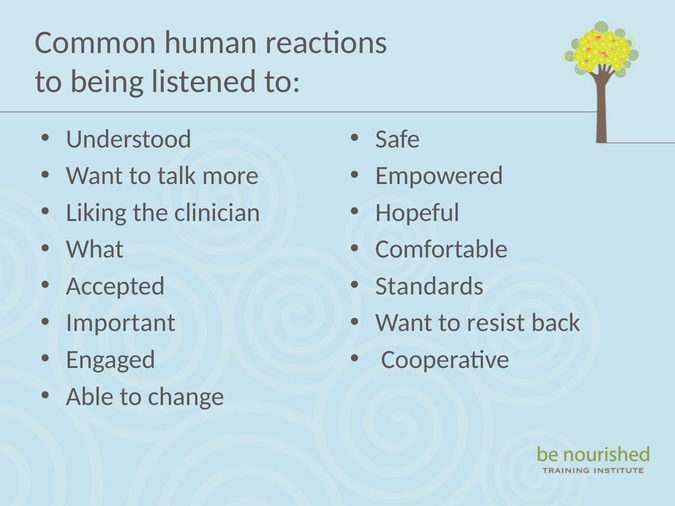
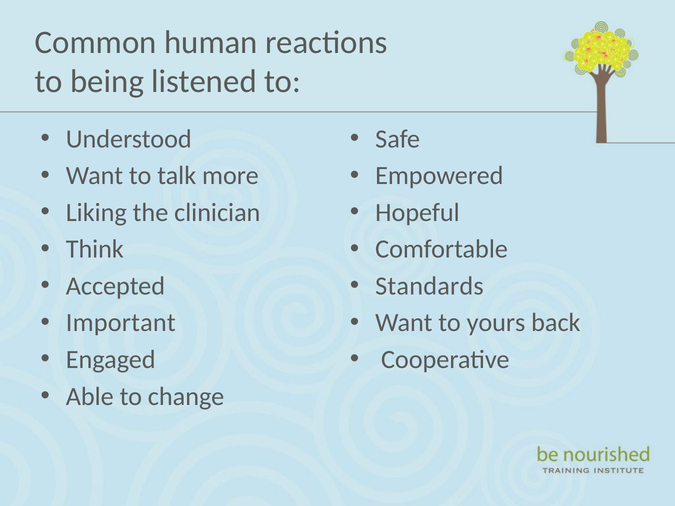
What: What -> Think (95, 249)
resist: resist -> yours (496, 323)
